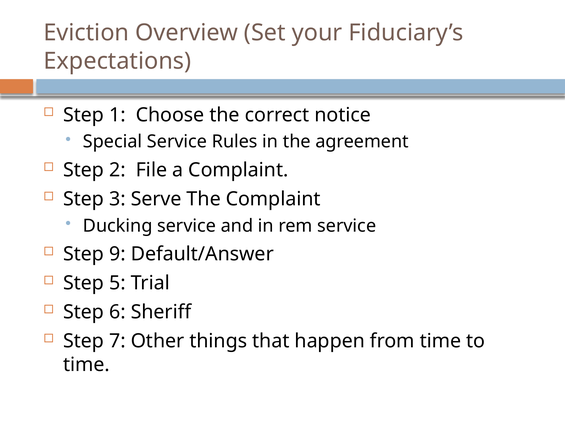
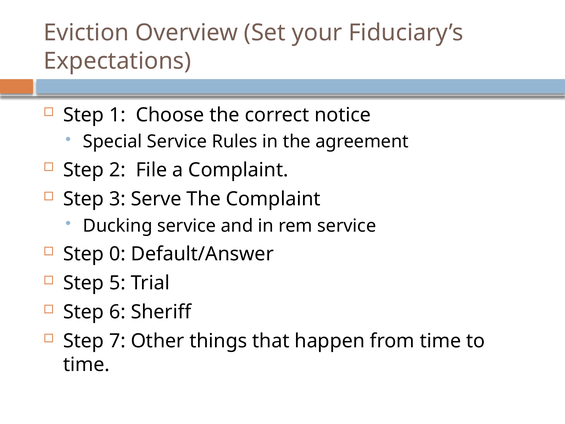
9: 9 -> 0 (117, 254)
